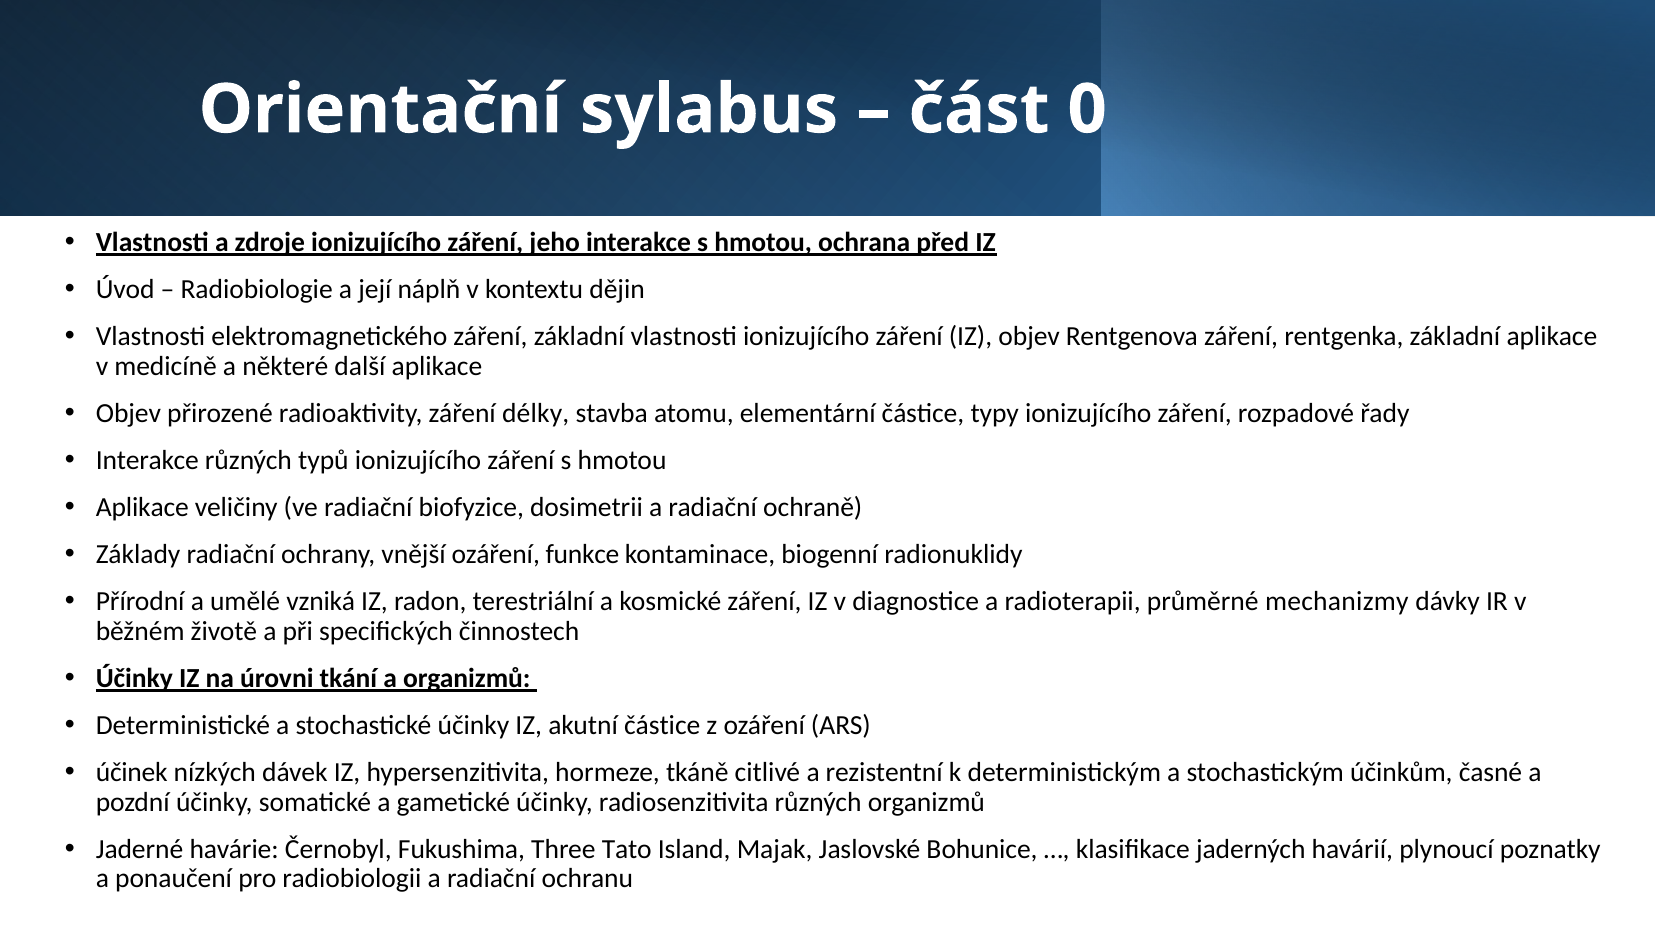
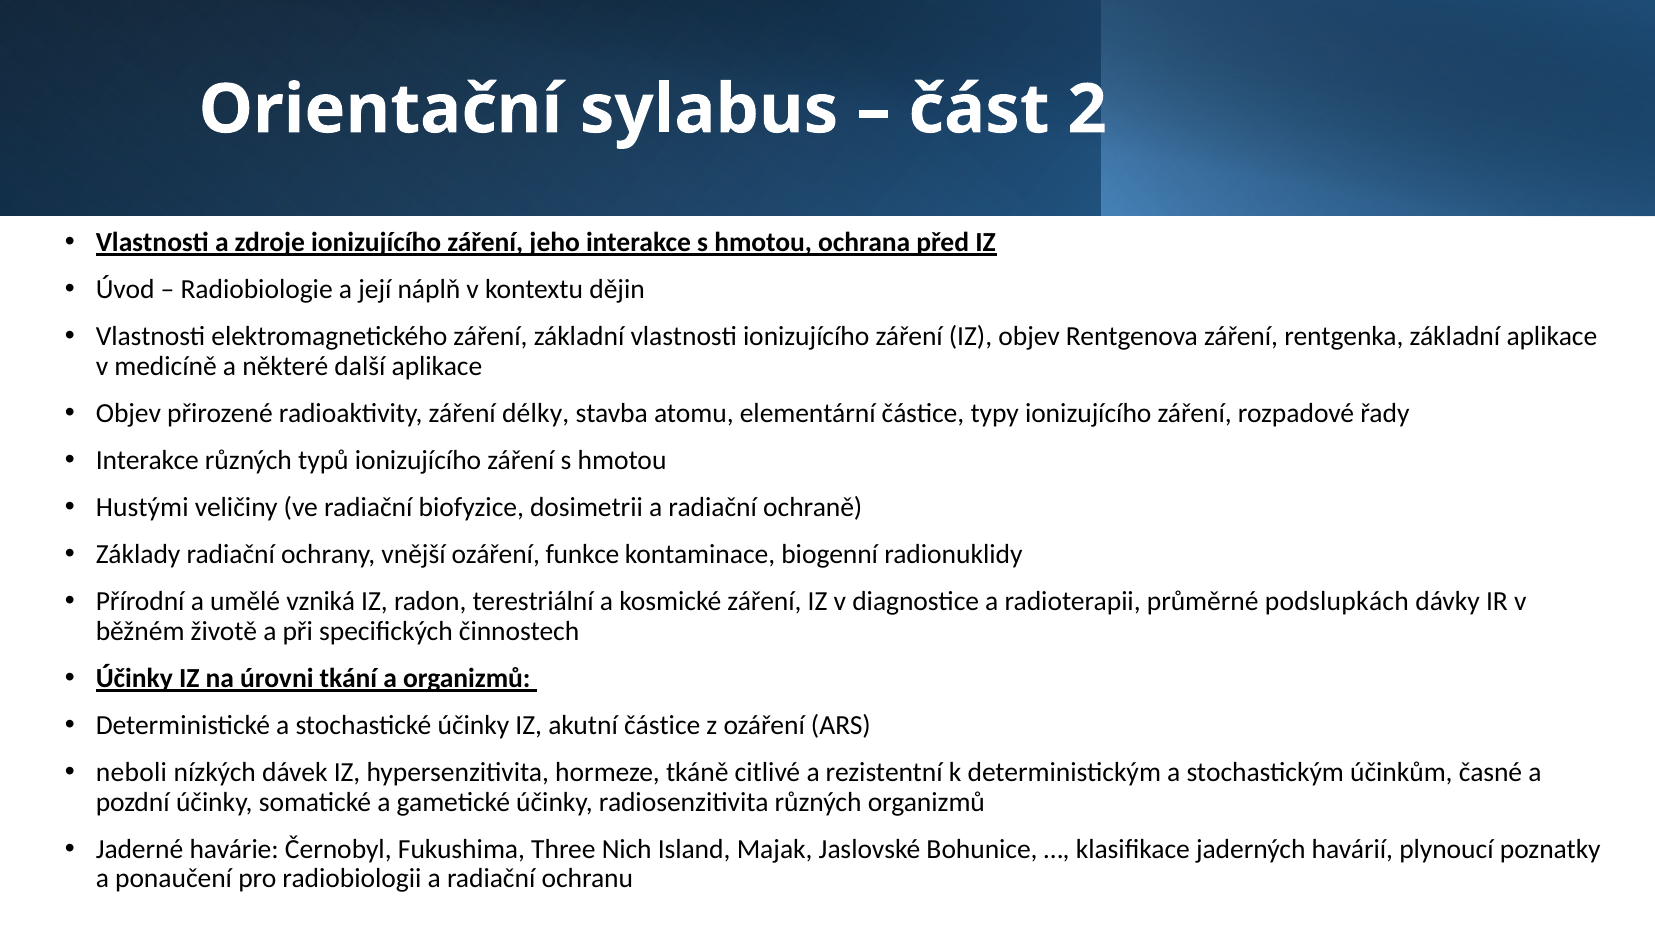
0: 0 -> 2 (1087, 110)
Aplikace: Aplikace -> Hustými (142, 507)
mechanizmy: mechanizmy -> podslupkách (1337, 601)
účinek: účinek -> neboli (131, 772)
Tato: Tato -> Nich (627, 849)
